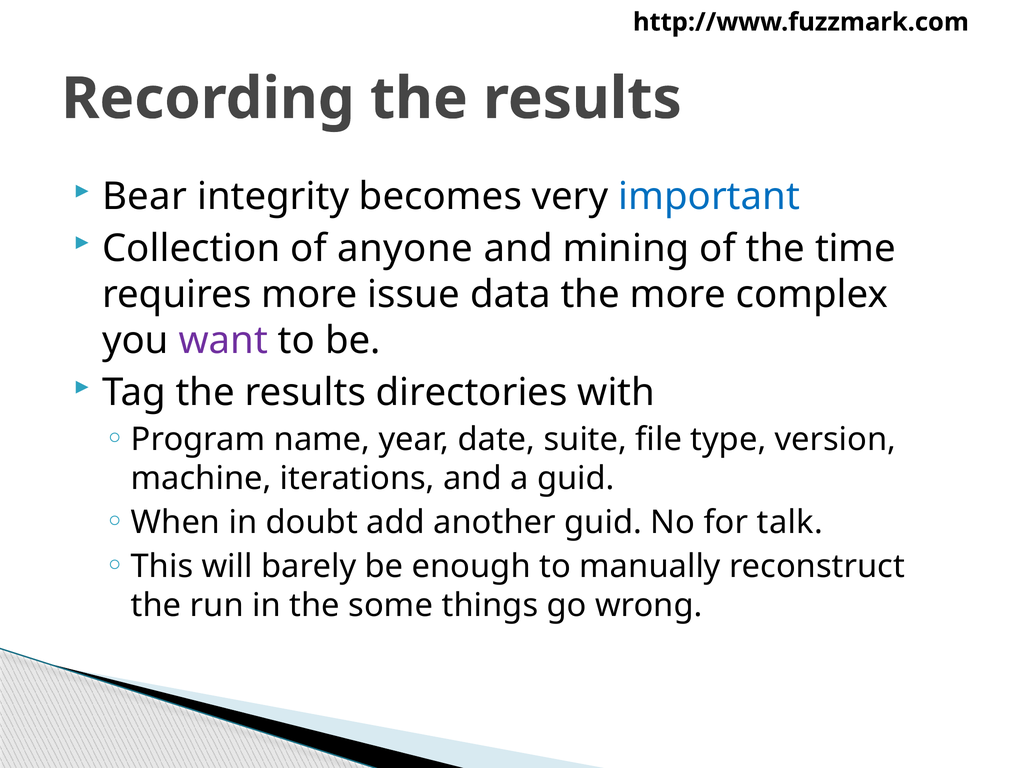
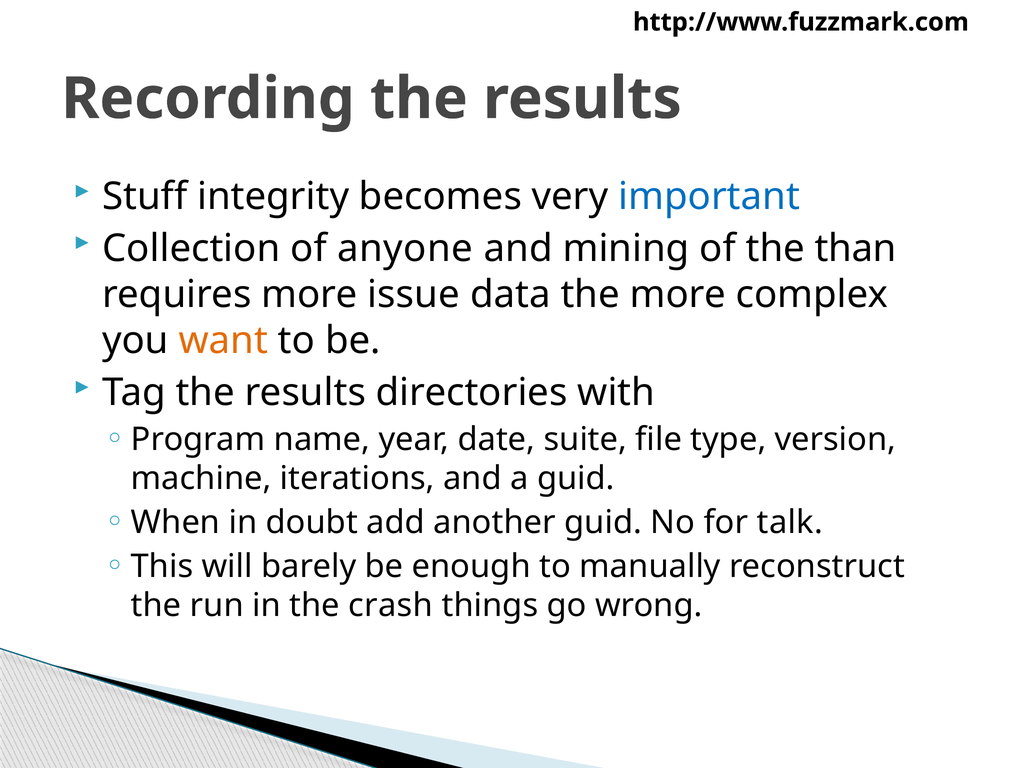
Bear: Bear -> Stuff (145, 197)
time: time -> than (856, 248)
want colour: purple -> orange (223, 341)
some: some -> crash (391, 606)
